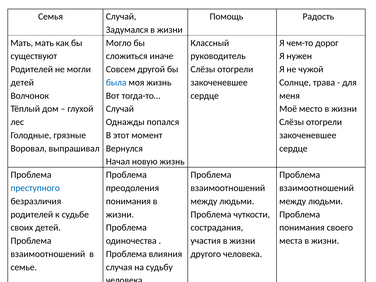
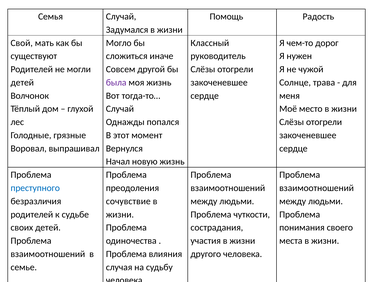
Мать: Мать -> Свой (22, 43)
была colour: blue -> purple (116, 82)
понимания: понимания -> сочувствие (128, 201)
